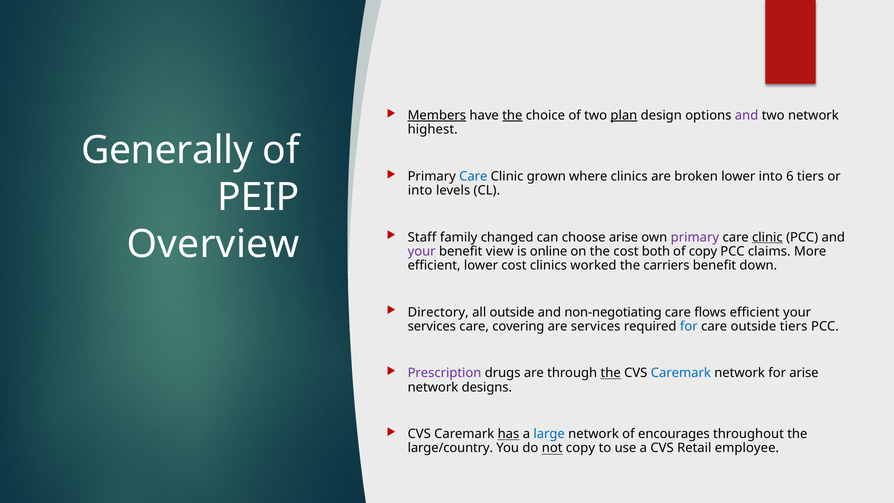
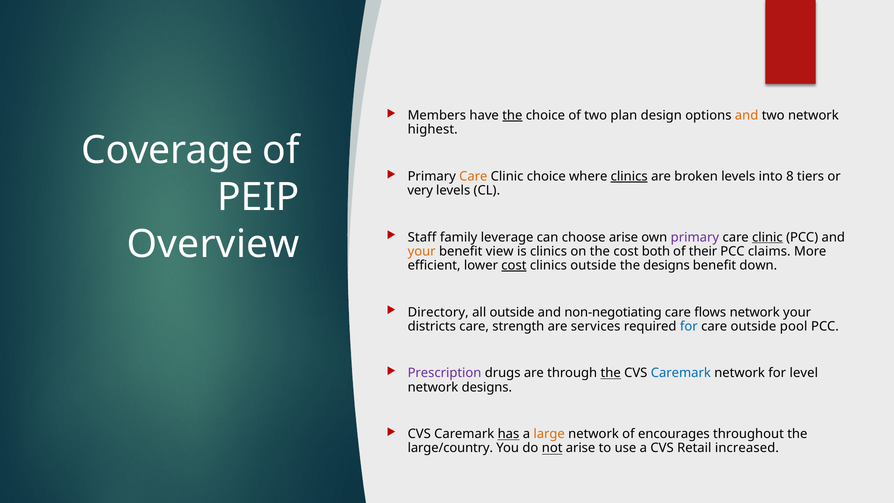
Members underline: present -> none (437, 115)
plan underline: present -> none (624, 115)
and colour: purple -> orange (747, 115)
Generally: Generally -> Coverage (167, 150)
Care colour: blue -> orange (473, 176)
Clinic grown: grown -> choice (546, 176)
clinics underline: none -> present (629, 176)
broken lower: lower -> levels (738, 176)
6: 6 -> 8 (790, 176)
into: into -> very (420, 190)
changed: changed -> leverage (507, 237)
your colour: purple -> orange (422, 251)
is online: online -> clinics (549, 251)
of copy: copy -> their (703, 251)
cost underline: none -> present (514, 265)
clinics worked: worked -> outside (593, 265)
the carriers: carriers -> designs (667, 265)
flows efficient: efficient -> network (755, 312)
services: services -> districts (432, 326)
covering: covering -> strength (518, 326)
outside tiers: tiers -> pool (794, 326)
for arise: arise -> level (804, 373)
large colour: blue -> orange (549, 434)
not copy: copy -> arise (581, 448)
employee: employee -> increased (747, 448)
